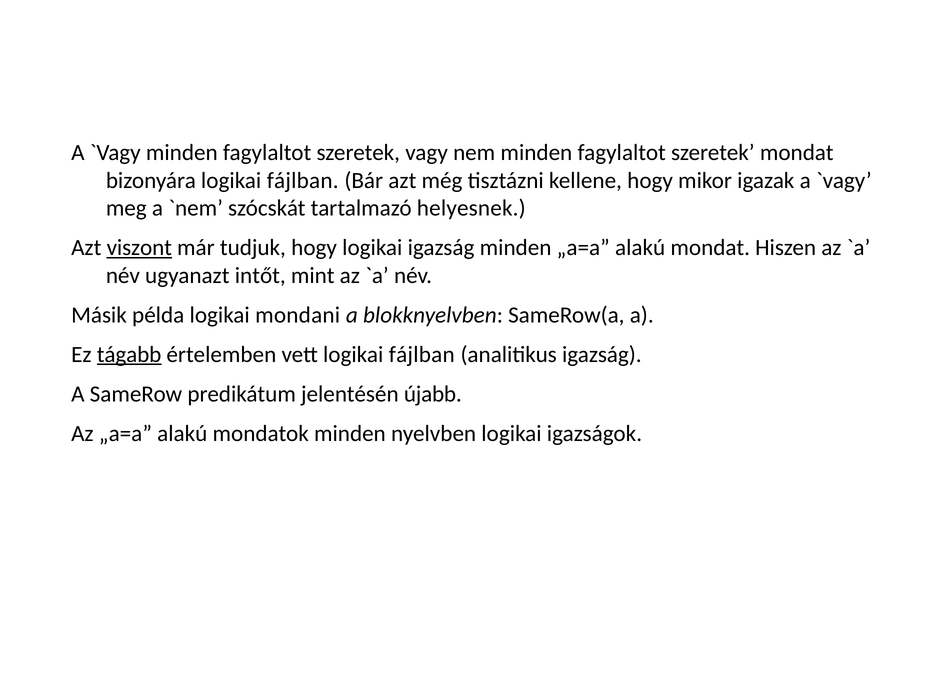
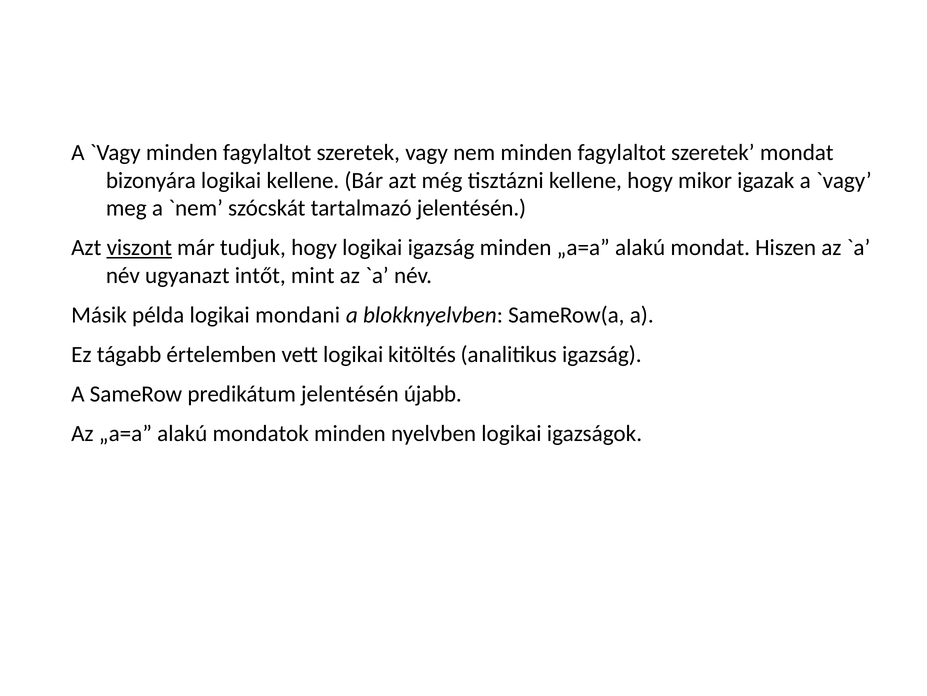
bizonyára logikai fájlban: fájlban -> kellene (303, 180)
tartalmazó helyesnek: helyesnek -> jelentésén (471, 208)
tágabb underline: present -> none (129, 354)
vett logikai fájlban: fájlban -> kitöltés (422, 354)
